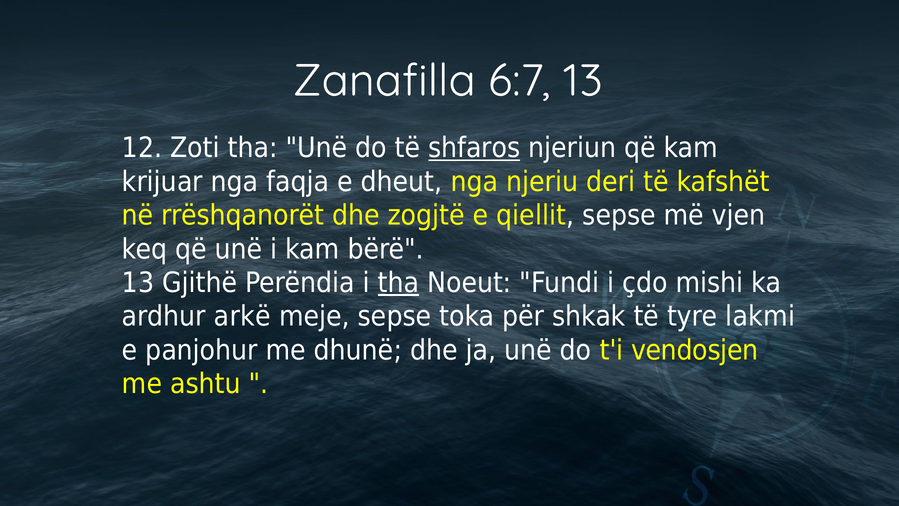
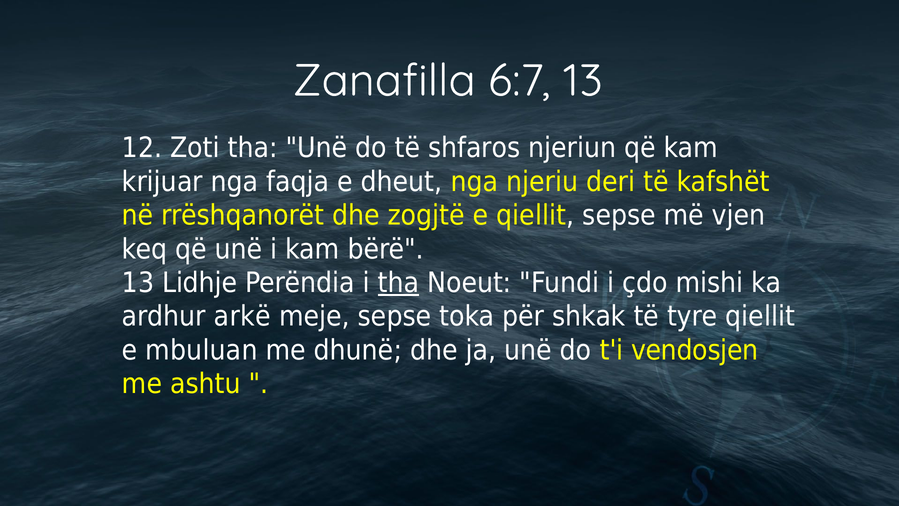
shfaros underline: present -> none (474, 148)
Gjithë: Gjithë -> Lidhje (200, 283)
tyre lakmi: lakmi -> qiellit (760, 317)
panjohur: panjohur -> mbuluan (202, 350)
